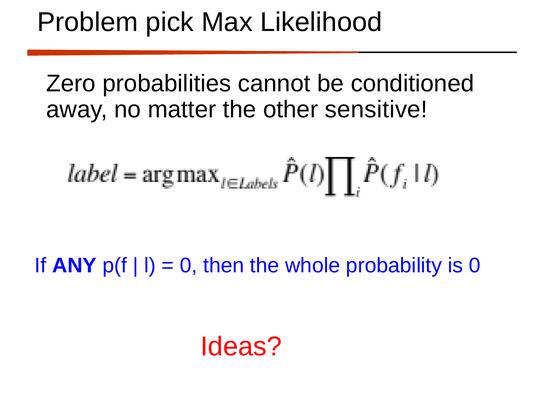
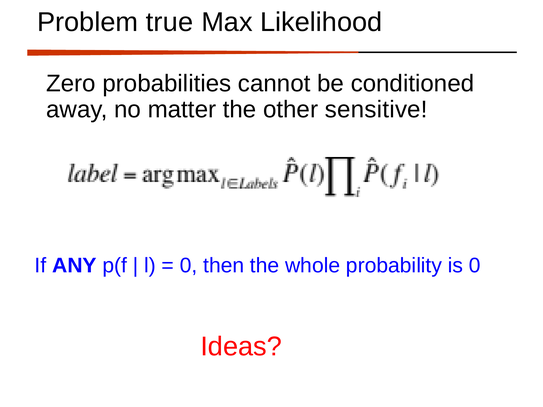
pick: pick -> true (170, 22)
